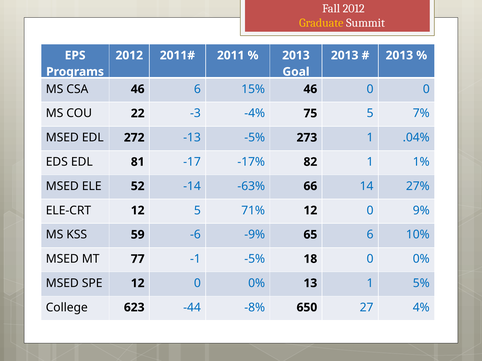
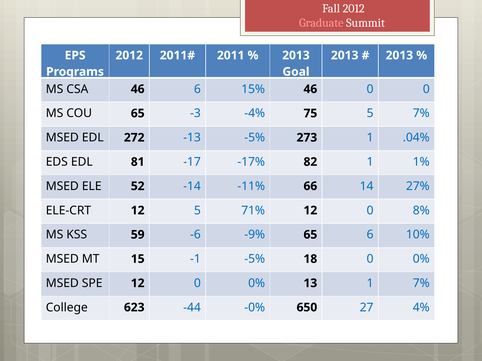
Graduate colour: yellow -> pink (321, 23)
COU 22: 22 -> 65 (138, 114)
-63%: -63% -> -11% (251, 186)
9%: 9% -> 8% (421, 211)
77: 77 -> 15 (138, 259)
1 5%: 5% -> 7% (421, 284)
-8%: -8% -> -0% (255, 308)
